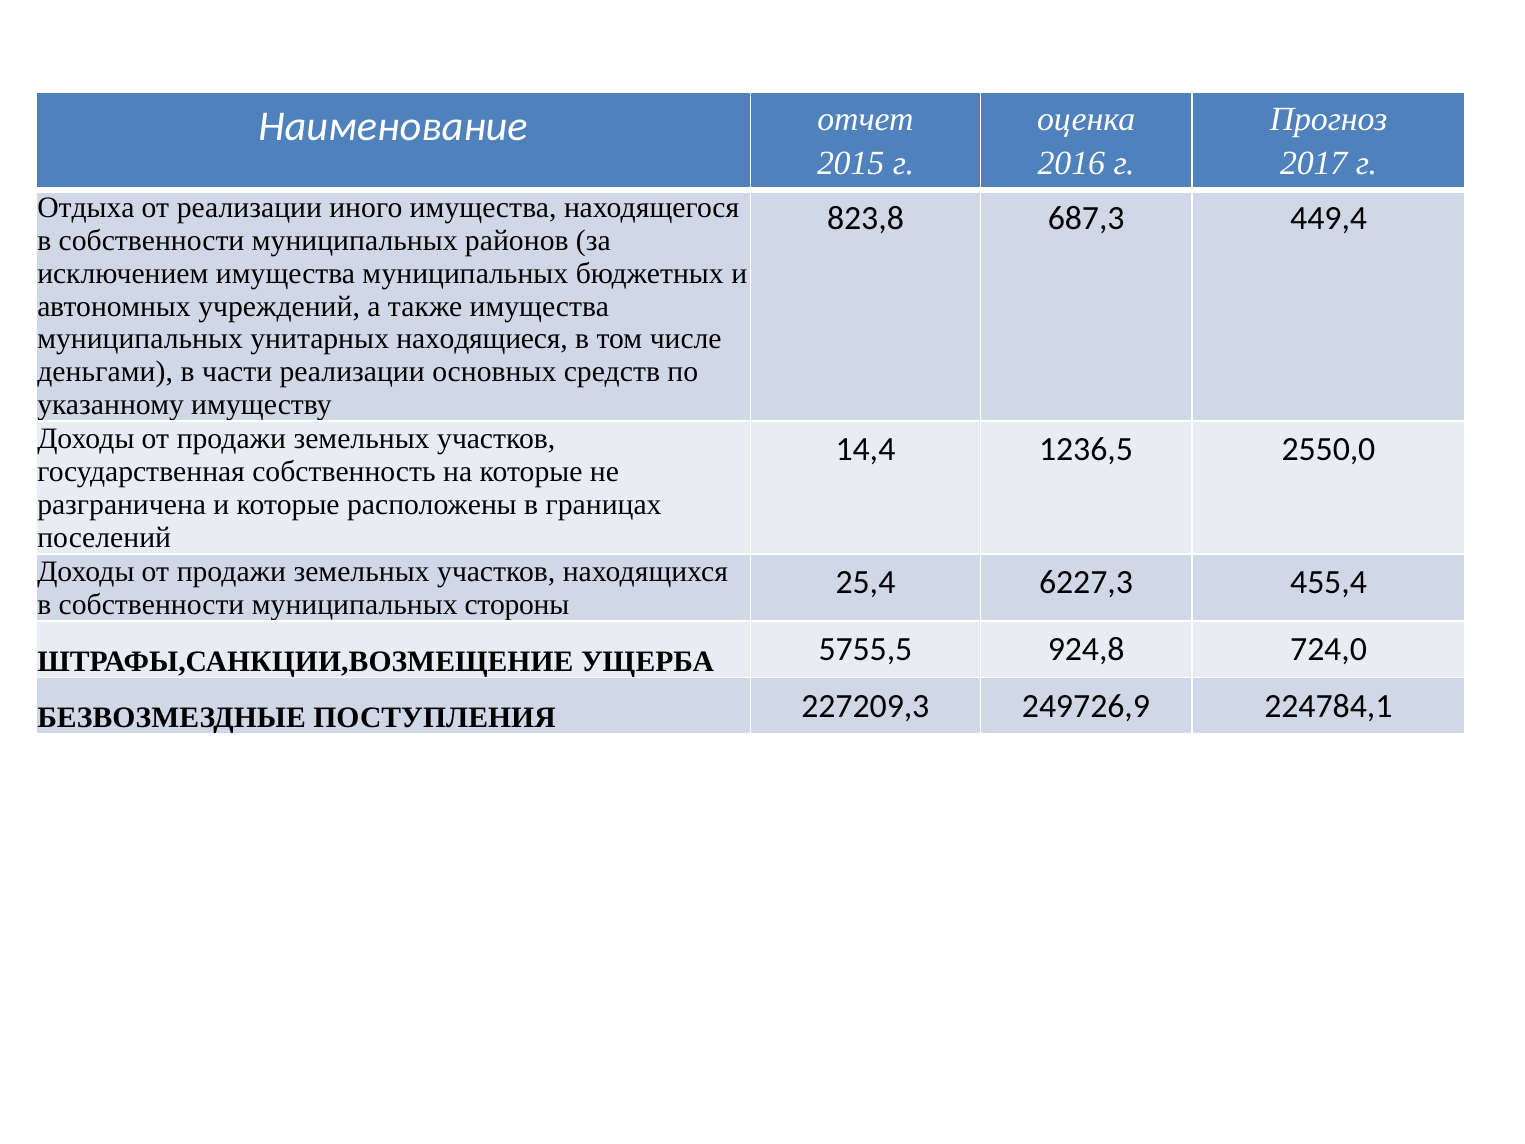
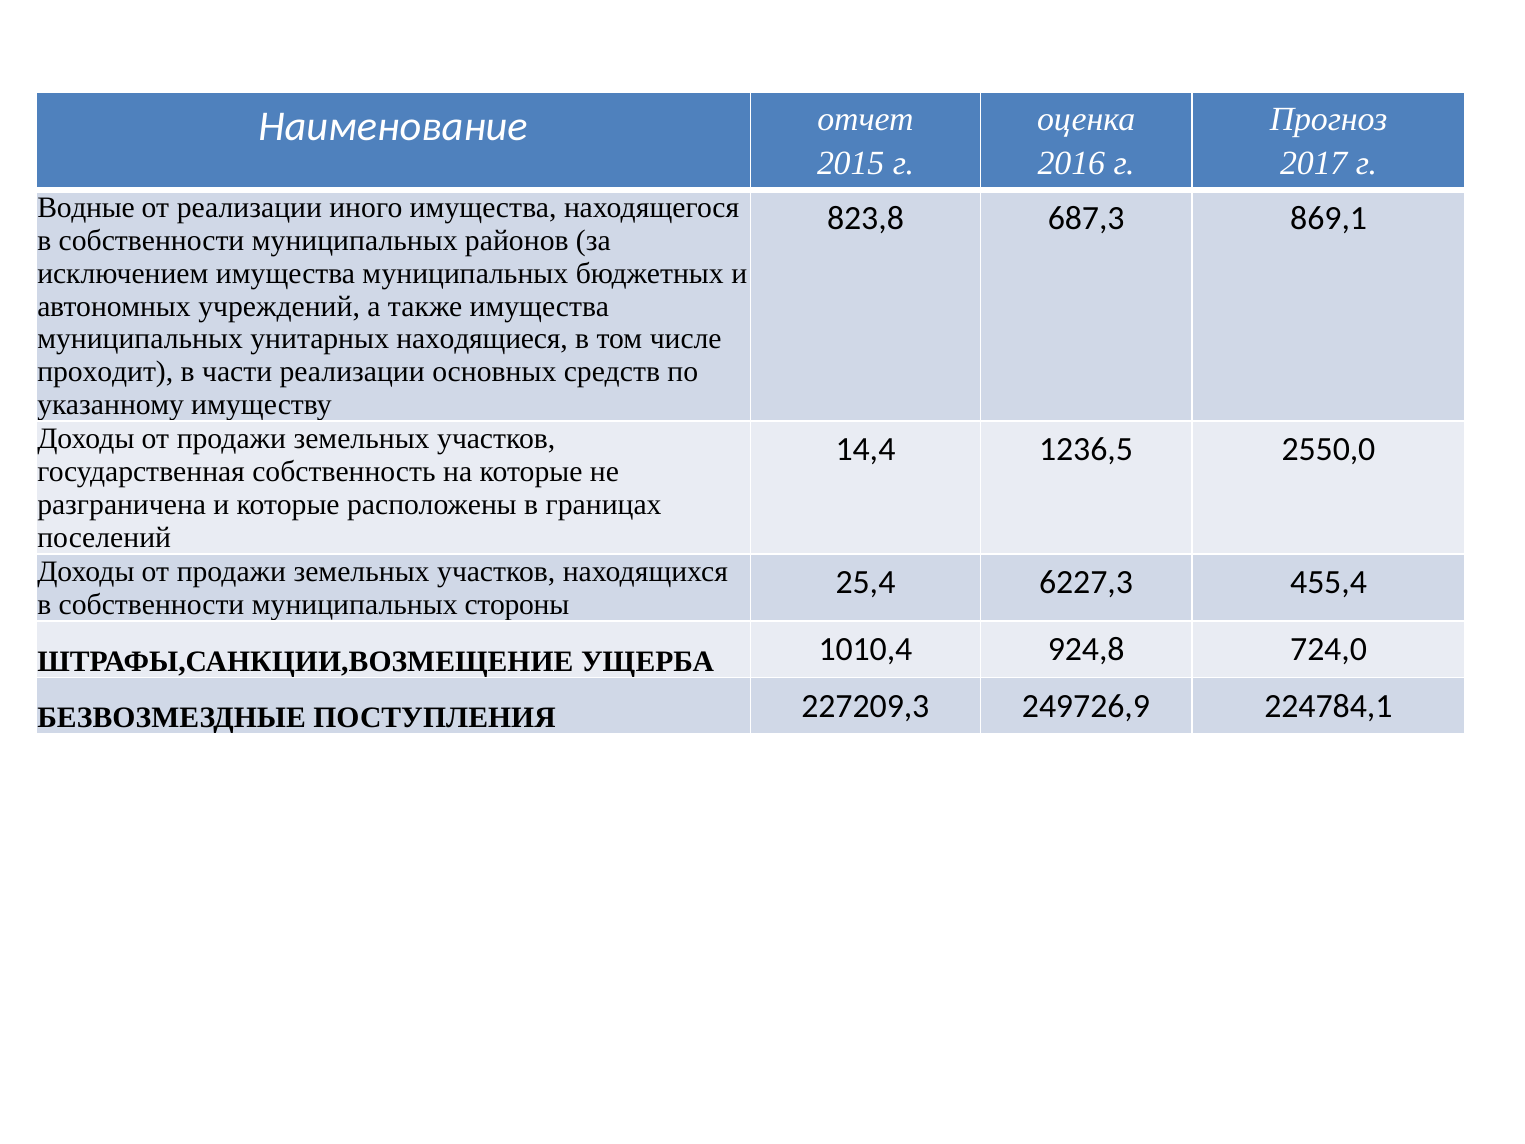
Отдыха: Отдыха -> Водные (86, 208)
449,4: 449,4 -> 869,1 (1329, 218)
деньгами: деньгами -> проходит (105, 372)
5755,5: 5755,5 -> 1010,4 (865, 649)
